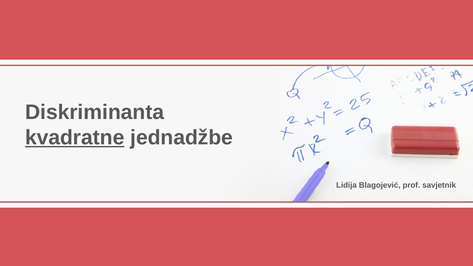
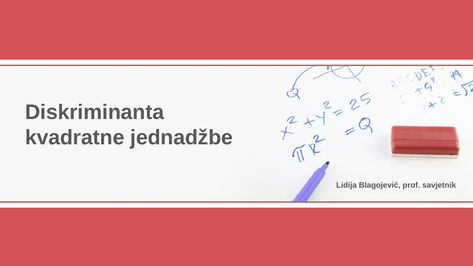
kvadratne underline: present -> none (75, 138)
